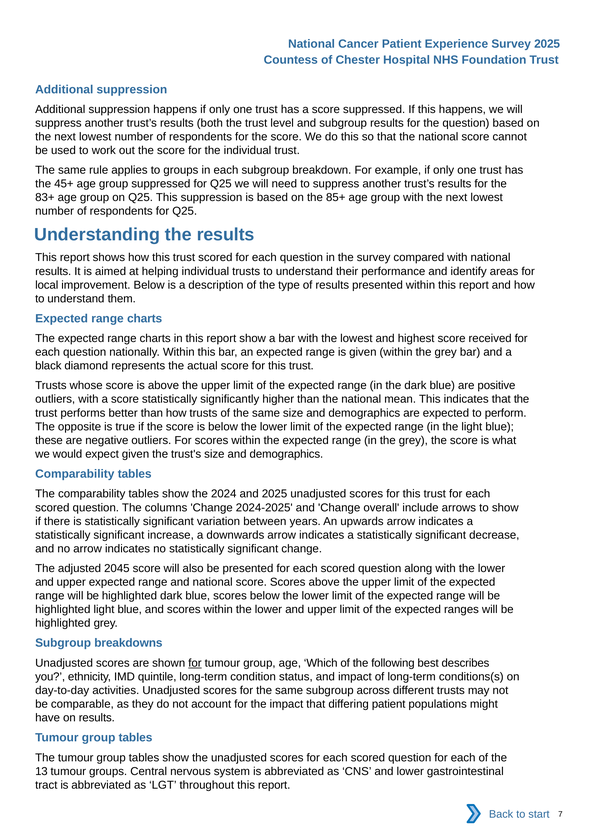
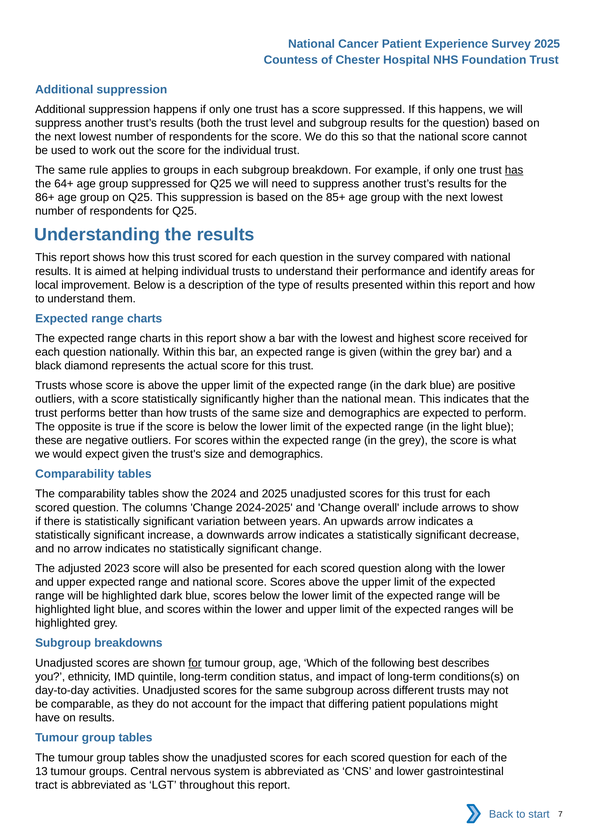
has underline: none -> present (514, 170)
45+: 45+ -> 64+ (64, 184)
83+: 83+ -> 86+ (45, 197)
2045: 2045 -> 2023 (117, 568)
